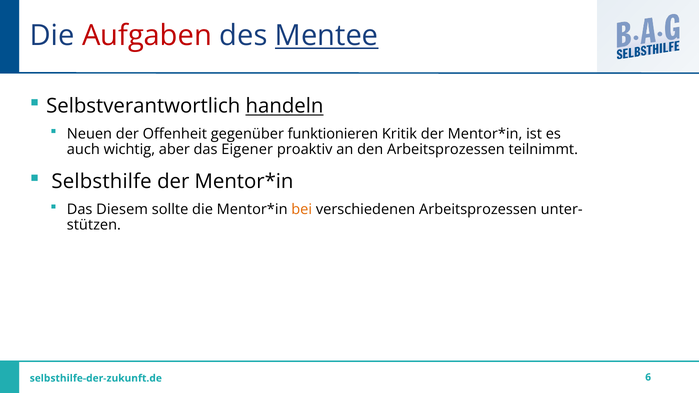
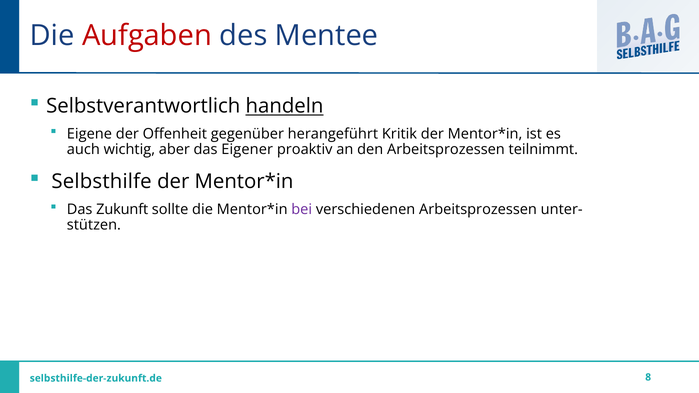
Mentee underline: present -> none (327, 36)
Neuen: Neuen -> Eigene (89, 134)
funktionieren: funktionieren -> herangeführt (333, 134)
Diesem: Diesem -> Zukunft (122, 209)
bei colour: orange -> purple (302, 209)
6: 6 -> 8 (648, 377)
